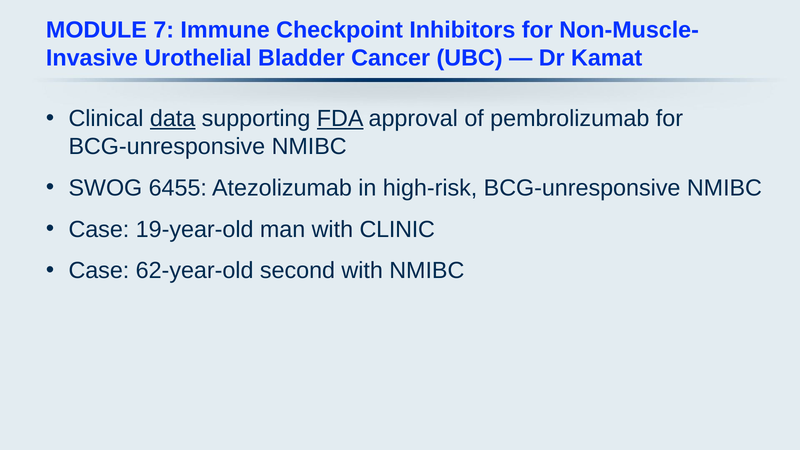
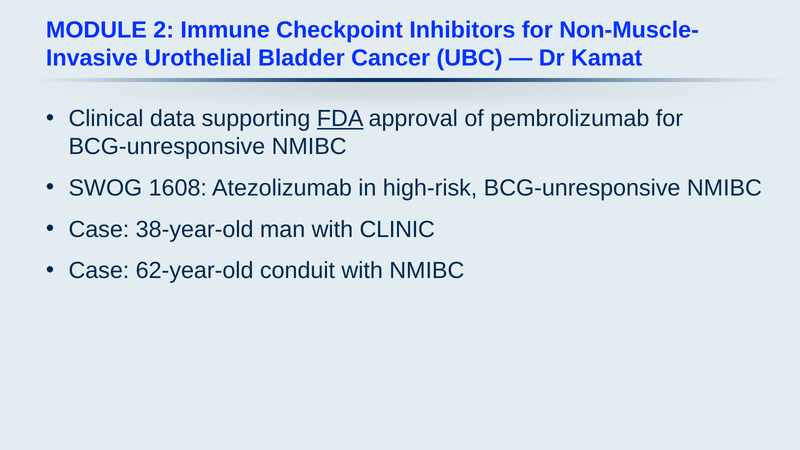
7: 7 -> 2 (164, 30)
data underline: present -> none (173, 119)
6455: 6455 -> 1608 (178, 188)
19-year-old: 19-year-old -> 38-year-old (195, 229)
second: second -> conduit (298, 271)
